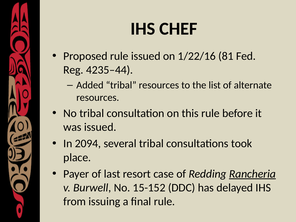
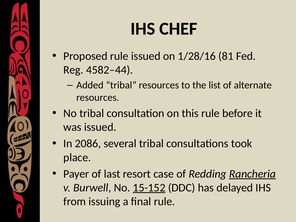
1/22/16: 1/22/16 -> 1/28/16 (197, 56)
4235–44: 4235–44 -> 4582–44 (110, 70)
2094: 2094 -> 2086 (88, 144)
15-152 underline: none -> present (149, 188)
